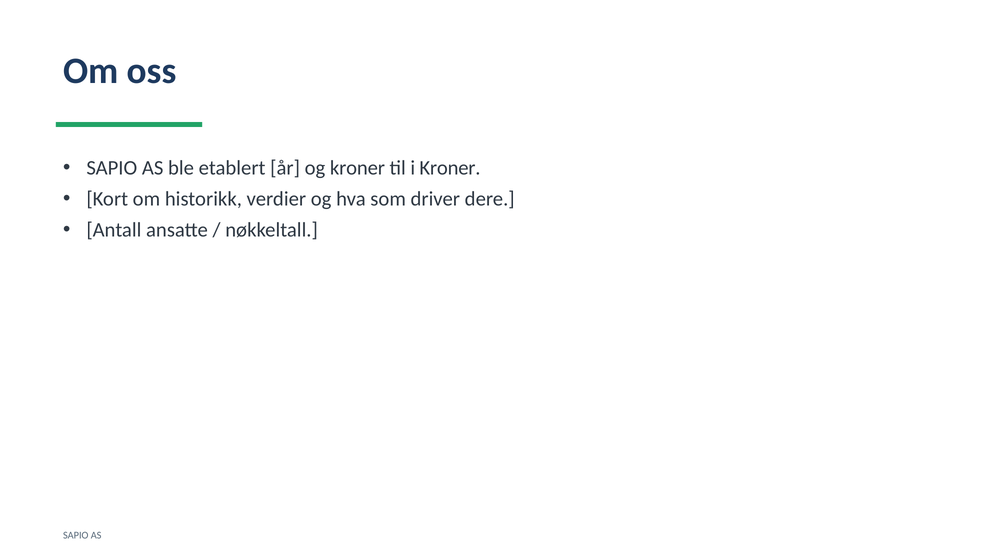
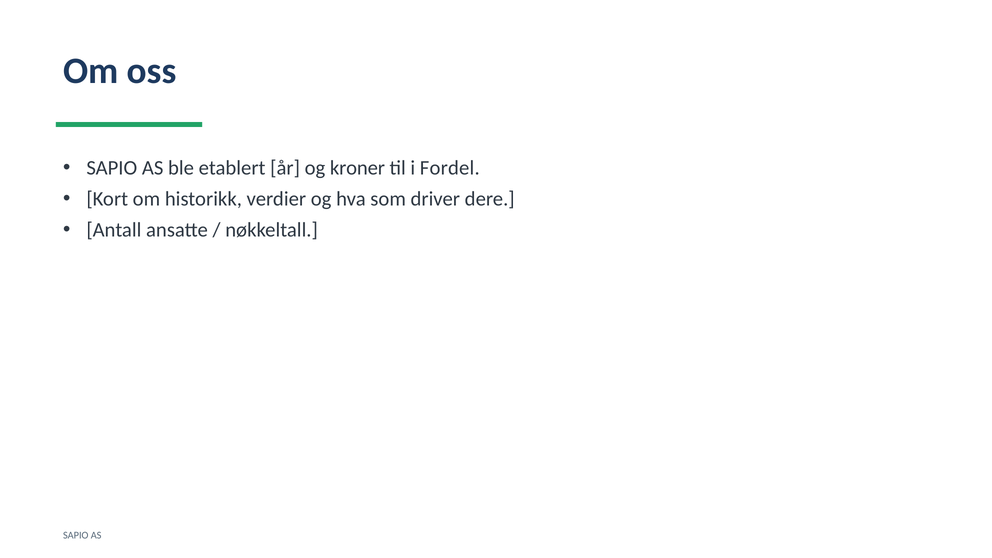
i Kroner: Kroner -> Fordel (450, 168)
